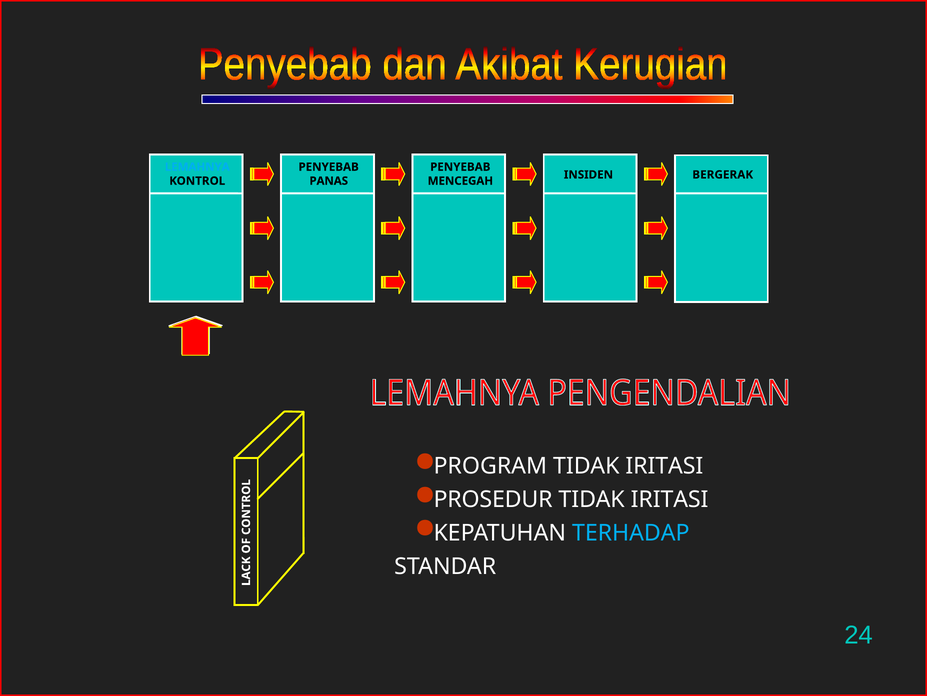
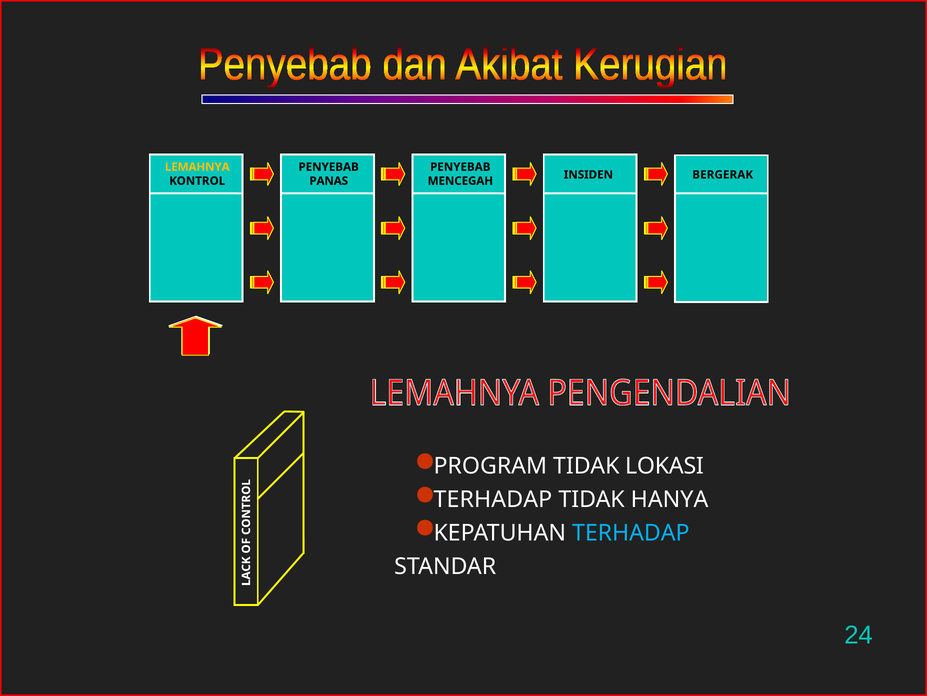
LEMAHNYA colour: light blue -> yellow (197, 167)
PROGRAM TIDAK IRITASI: IRITASI -> LOKASI (664, 466)
PROSEDUR: PROSEDUR -> TERHADAP (493, 499)
IRITASI: IRITASI -> HANYA (670, 499)
